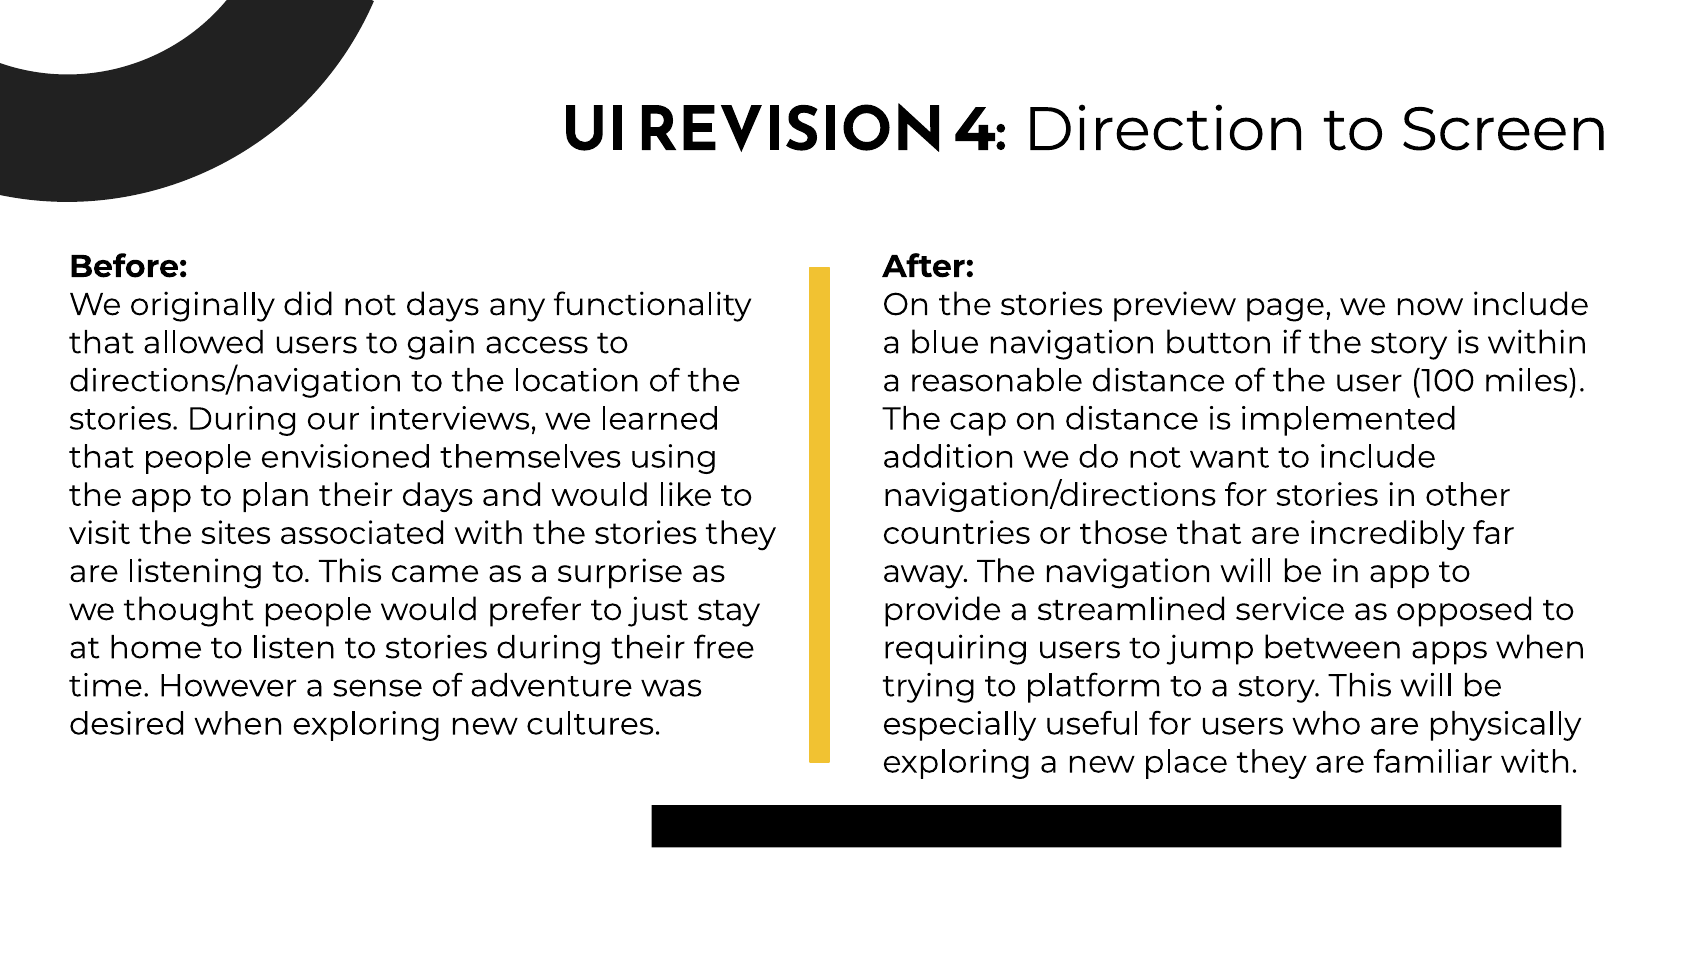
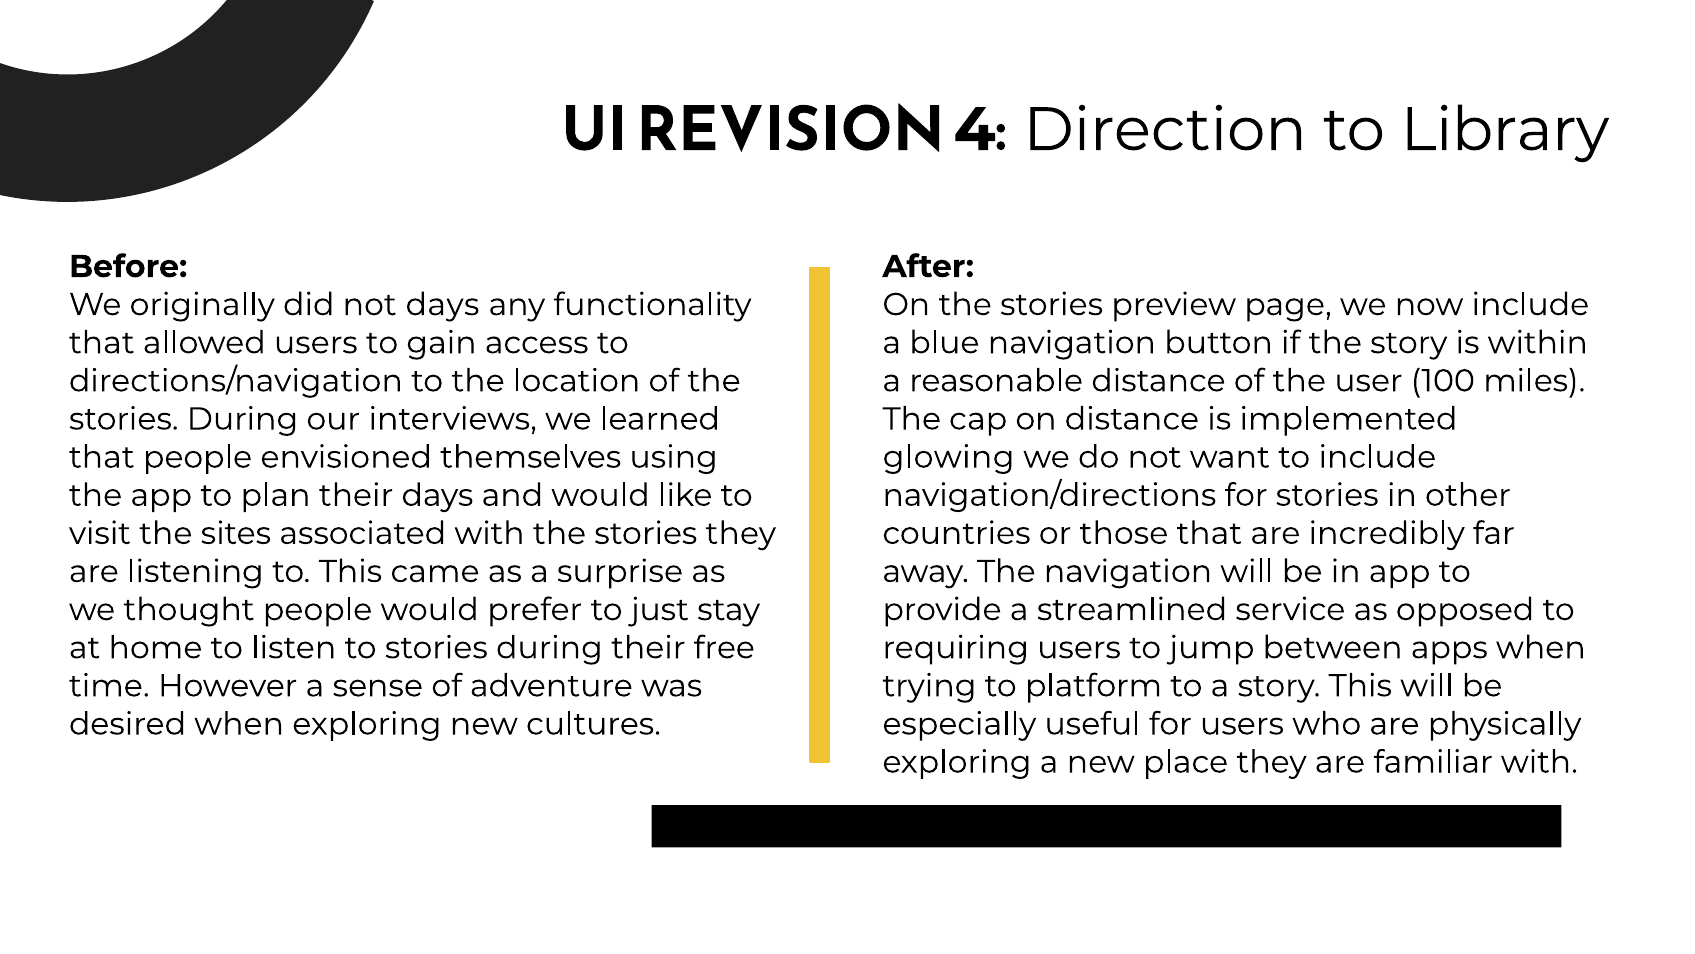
Screen: Screen -> Library (1505, 130)
addition: addition -> glowing (949, 457)
